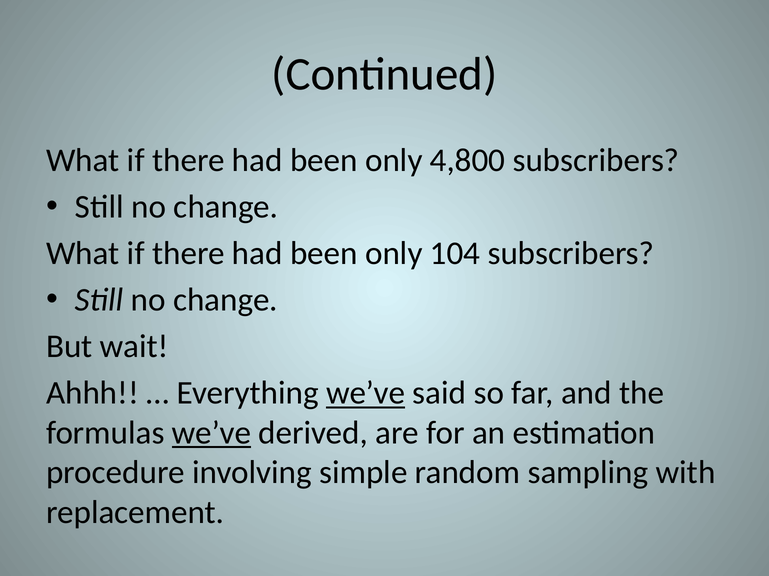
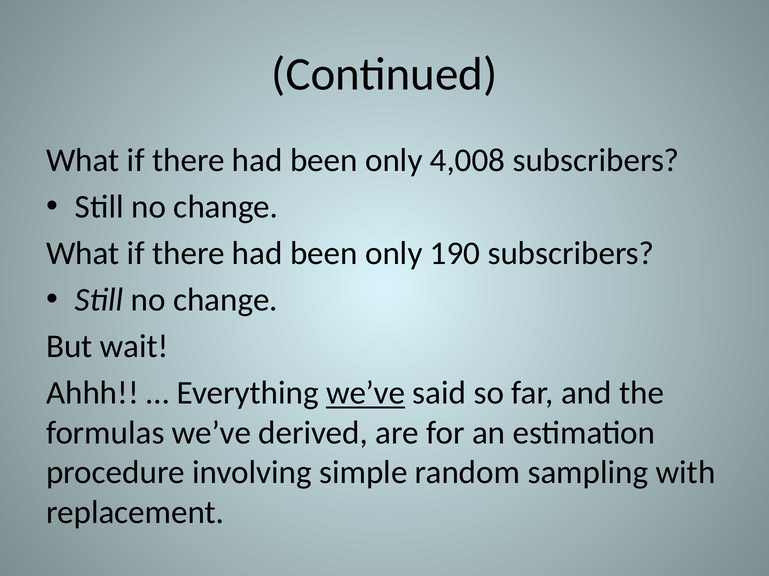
4,800: 4,800 -> 4,008 (468, 161)
104: 104 -> 190 (455, 254)
we’ve underline: present -> none (211, 433)
